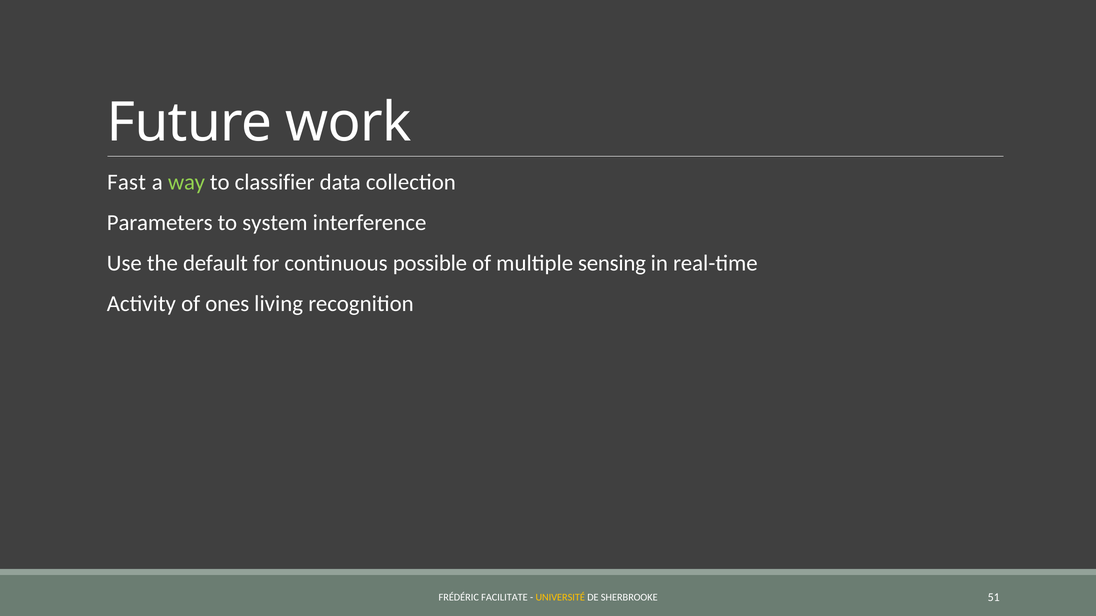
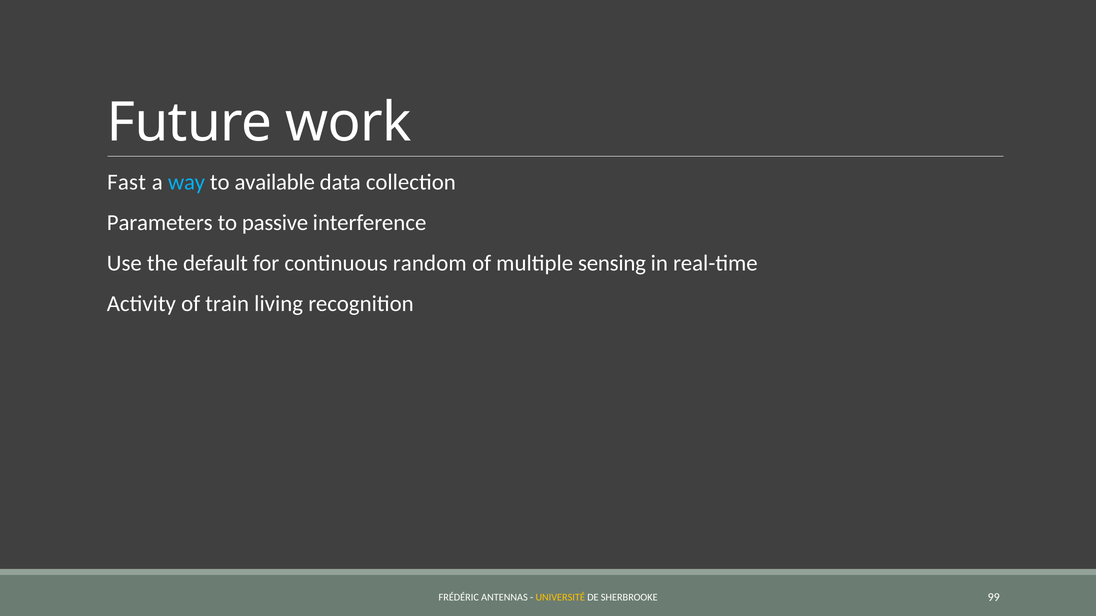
way colour: light green -> light blue (186, 182)
classifier: classifier -> available (275, 182)
system: system -> passive (275, 223)
possible: possible -> random (430, 264)
ones: ones -> train (227, 304)
FACILITATE: FACILITATE -> ANTENNAS (504, 598)
51: 51 -> 99 (994, 598)
